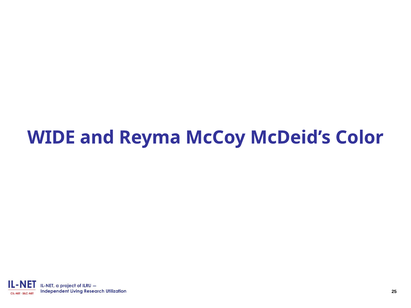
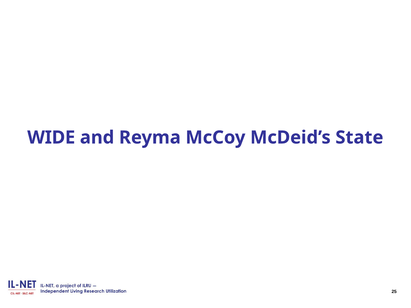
Color: Color -> State (359, 138)
